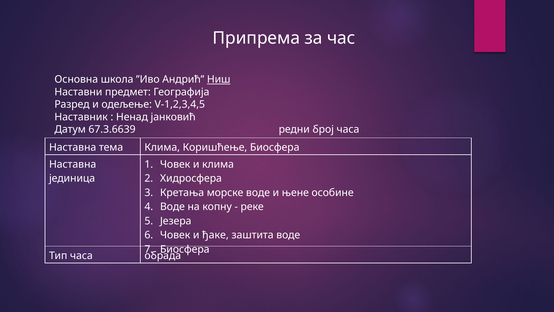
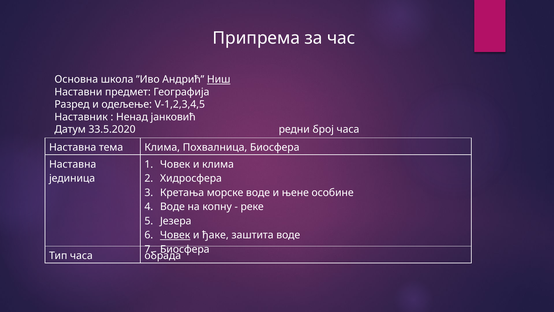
67.3.6639: 67.3.6639 -> 33.5.2020 (112, 129)
Коришћење: Коришћење -> Похвалница (215, 147)
Човек underline: none -> present (175, 235)
